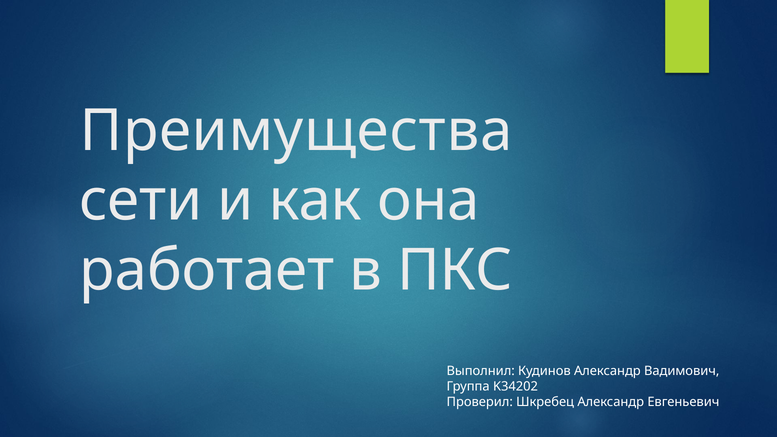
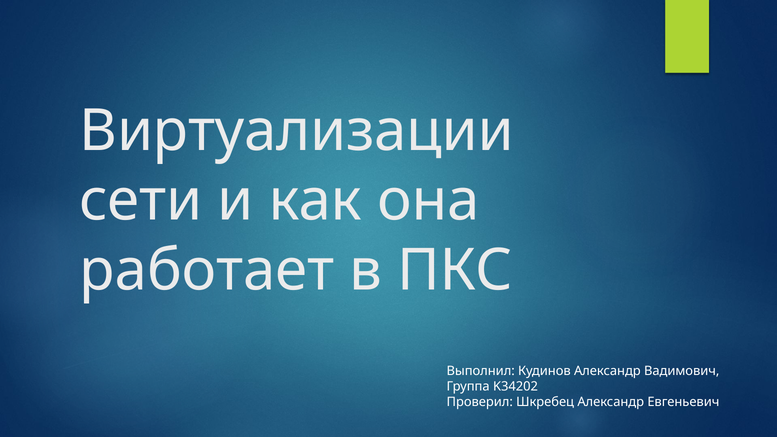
Преимущества: Преимущества -> Виртуализации (297, 131)
